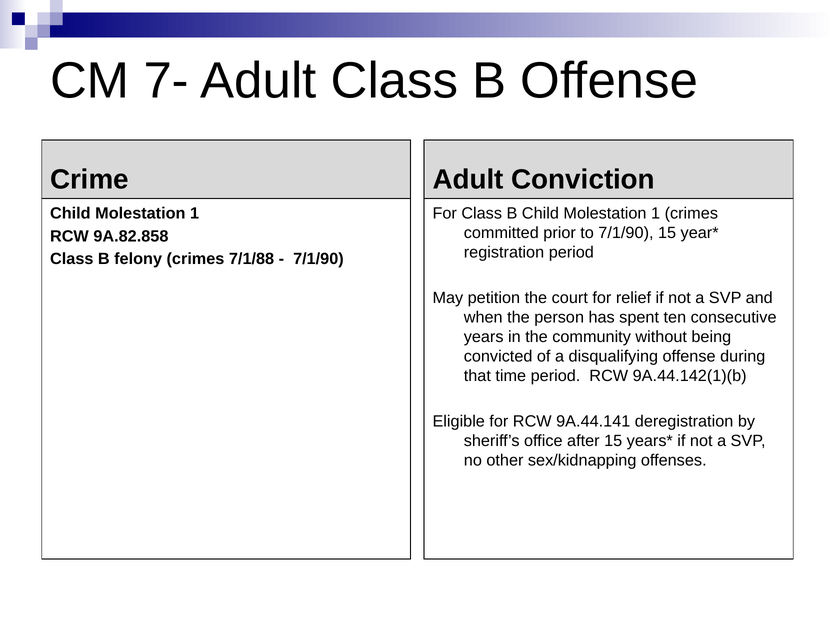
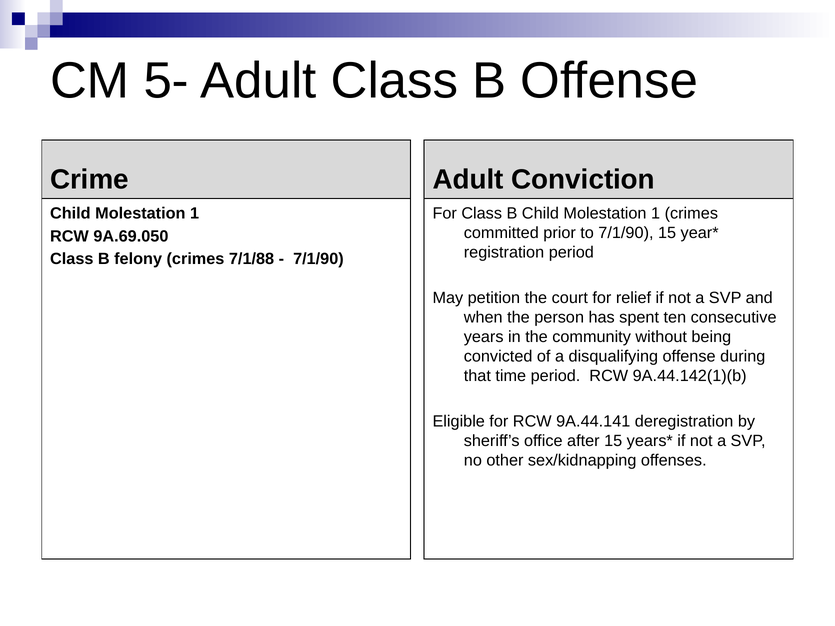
7-: 7- -> 5- (166, 81)
9A.82.858: 9A.82.858 -> 9A.69.050 (131, 236)
